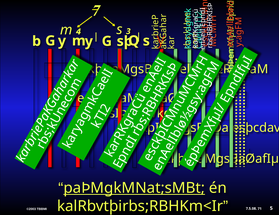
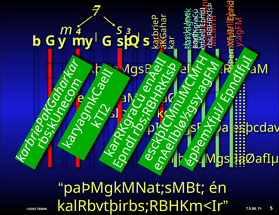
paÞMgkMNat;sMBt underline: present -> none (134, 188)
